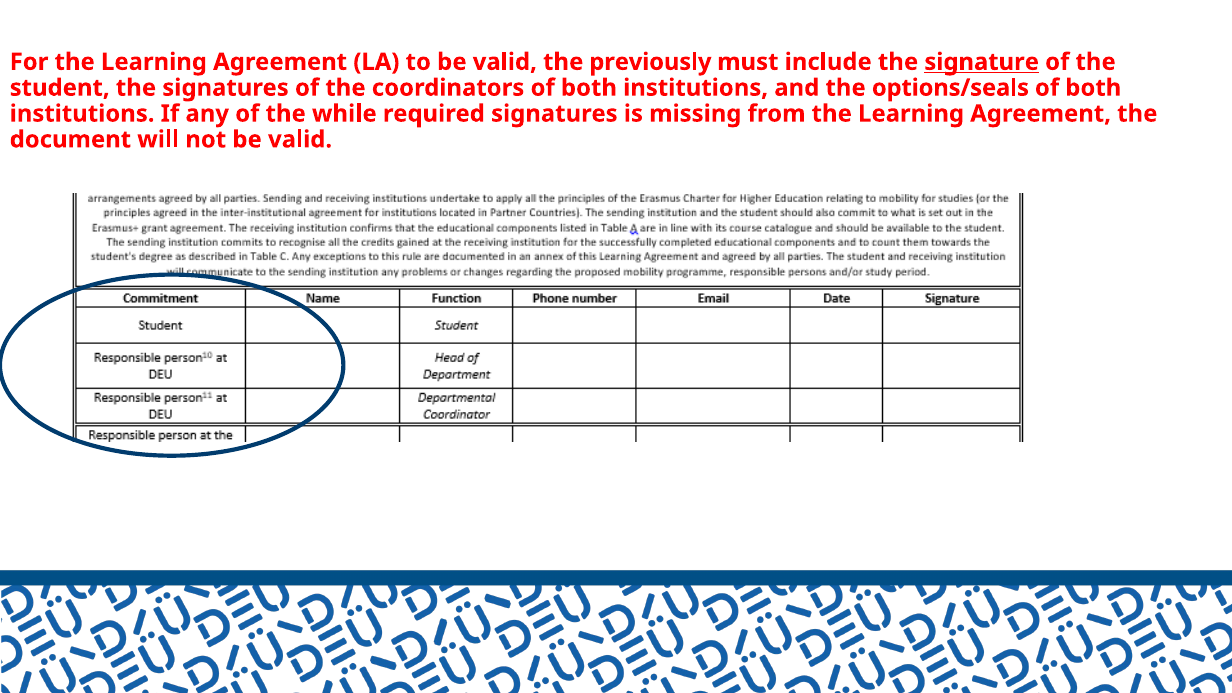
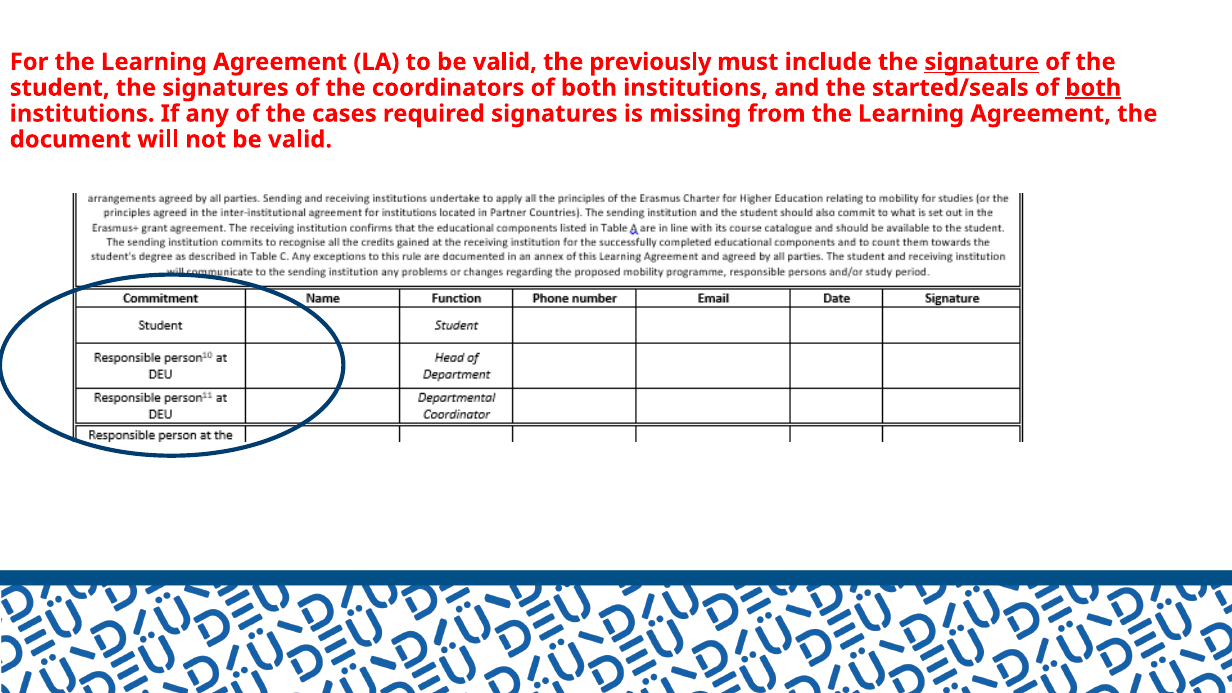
options/seals: options/seals -> started/seals (950, 88)
both underline: none -> present (1093, 88)
while: while -> cases (344, 114)
